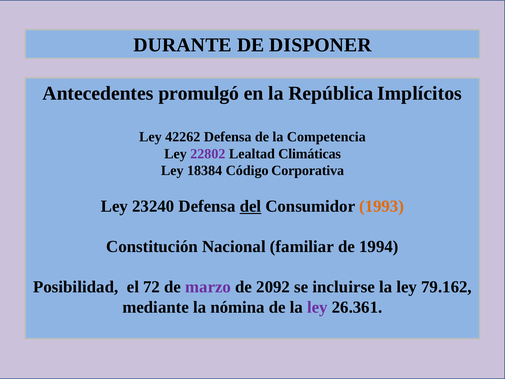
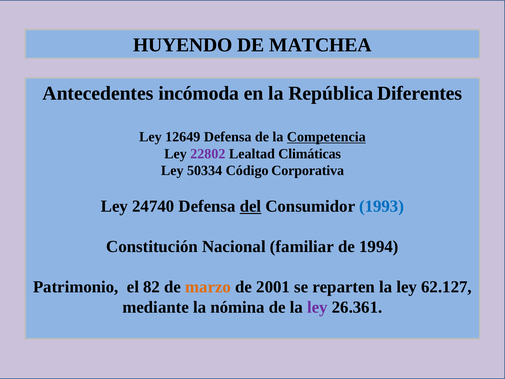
DURANTE: DURANTE -> HUYENDO (183, 45)
DISPONER: DISPONER -> MATCHEA (321, 45)
promulgó: promulgó -> incómoda (199, 93)
Implícitos: Implícitos -> Diferentes (420, 93)
42262: 42262 -> 12649 (183, 137)
Competencia underline: none -> present (326, 137)
18384: 18384 -> 50334 (205, 170)
23240: 23240 -> 24740 (153, 206)
1993 colour: orange -> blue (382, 206)
Posibilidad: Posibilidad -> Patrimonio (76, 287)
72: 72 -> 82 (152, 287)
marzo colour: purple -> orange (208, 287)
2092: 2092 -> 2001 (273, 287)
incluirse: incluirse -> reparten (344, 287)
79.162: 79.162 -> 62.127 (446, 287)
